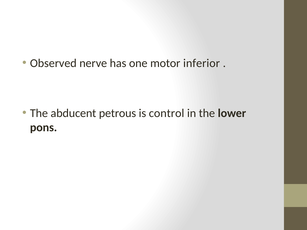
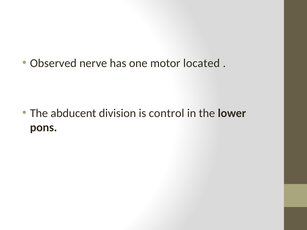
inferior: inferior -> located (202, 63)
petrous: petrous -> division (117, 113)
